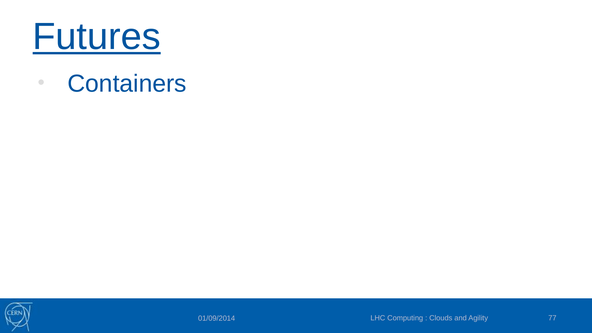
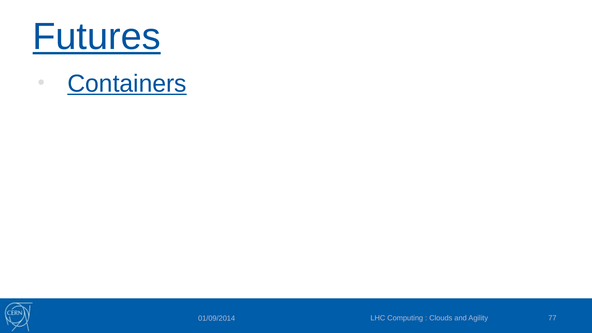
Containers underline: none -> present (127, 84)
